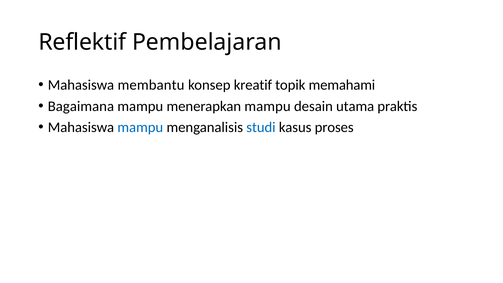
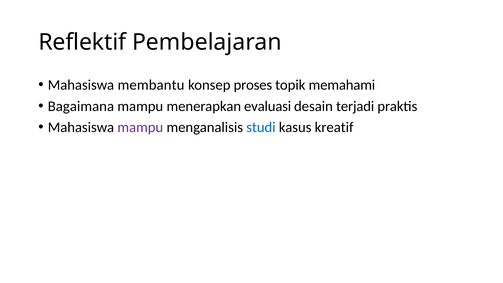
kreatif: kreatif -> proses (253, 85)
menerapkan mampu: mampu -> evaluasi (268, 106)
utama: utama -> terjadi (355, 106)
mampu colour: blue -> purple (140, 127)
proses: proses -> kreatif (334, 127)
